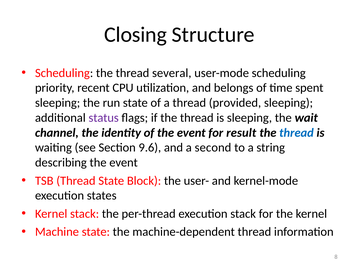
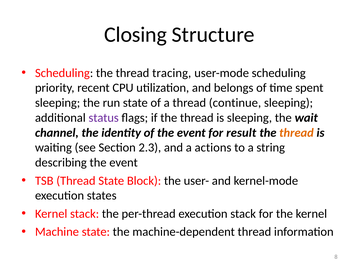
several: several -> tracing (172, 73)
provided: provided -> continue (235, 103)
thread colour: blue -> orange (296, 133)
9.6: 9.6 -> 2.3 (150, 148)
second: second -> actions (213, 148)
